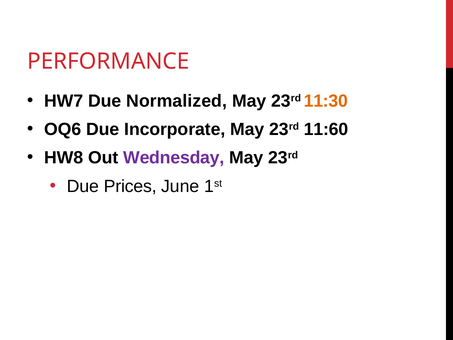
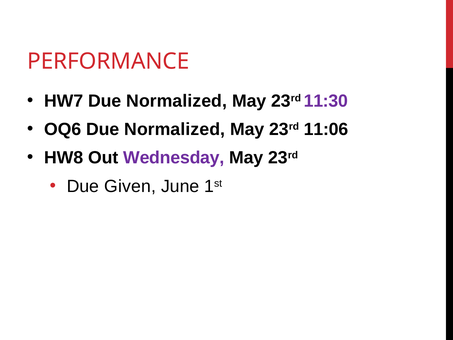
11:30 colour: orange -> purple (326, 101)
OQ6 Due Incorporate: Incorporate -> Normalized (175, 129)
11:60: 11:60 -> 11:06 (326, 129)
Prices: Prices -> Given (130, 186)
